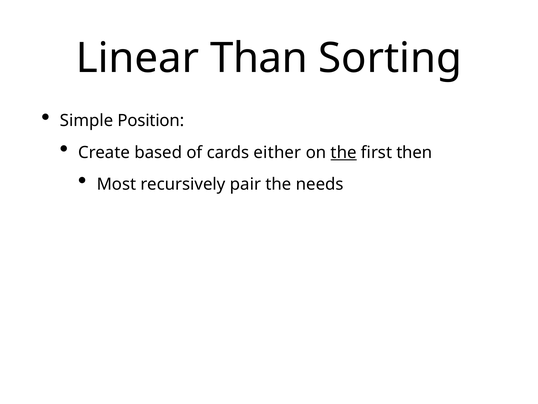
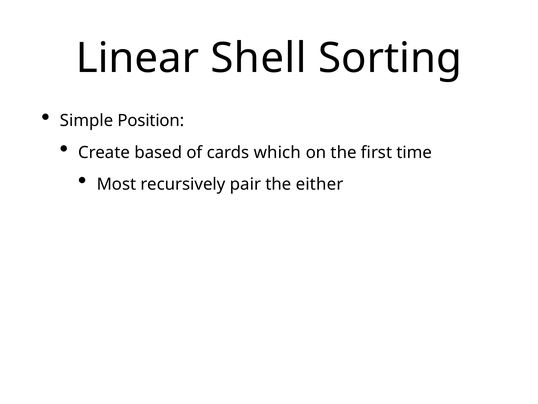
Than: Than -> Shell (259, 58)
either: either -> which (277, 152)
the underline: present -> none (344, 152)
then: then -> time (414, 152)
needs: needs -> either (320, 184)
